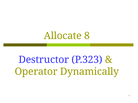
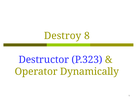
Allocate: Allocate -> Destroy (63, 36)
